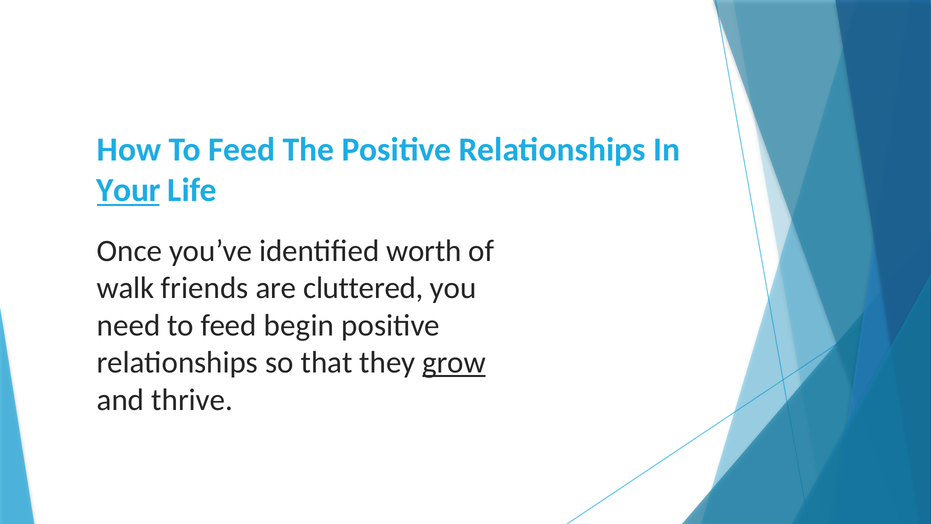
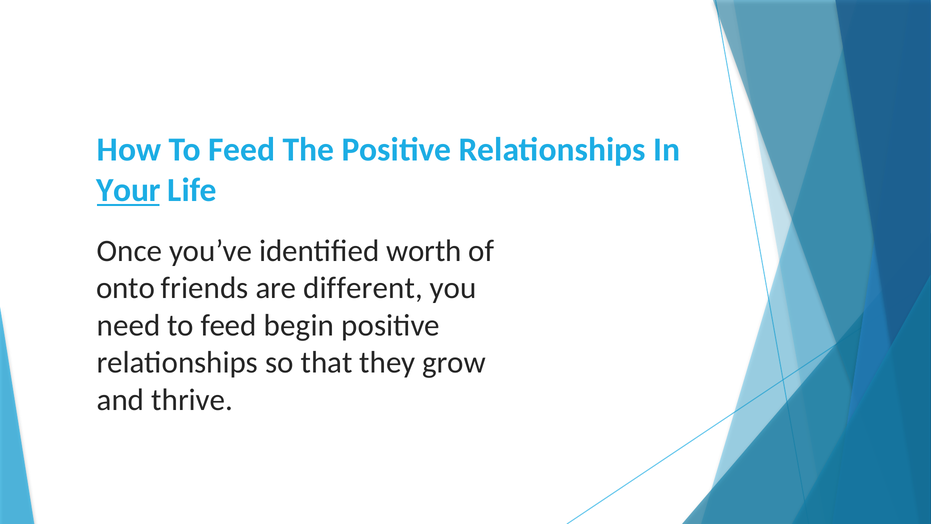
walk: walk -> onto (126, 288)
cluttered: cluttered -> different (363, 288)
grow underline: present -> none (454, 362)
